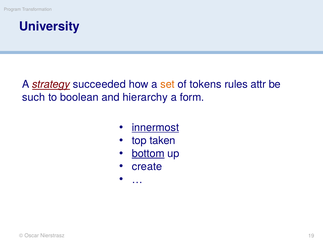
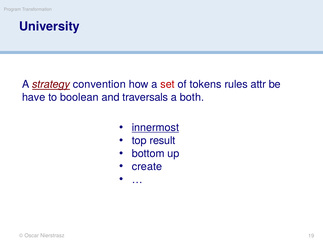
succeeded: succeeded -> convention (99, 84)
set colour: orange -> red (168, 84)
such: such -> have (34, 97)
hierarchy: hierarchy -> traversals (145, 97)
form: form -> both (192, 97)
taken: taken -> result (163, 140)
bottom underline: present -> none (148, 153)
